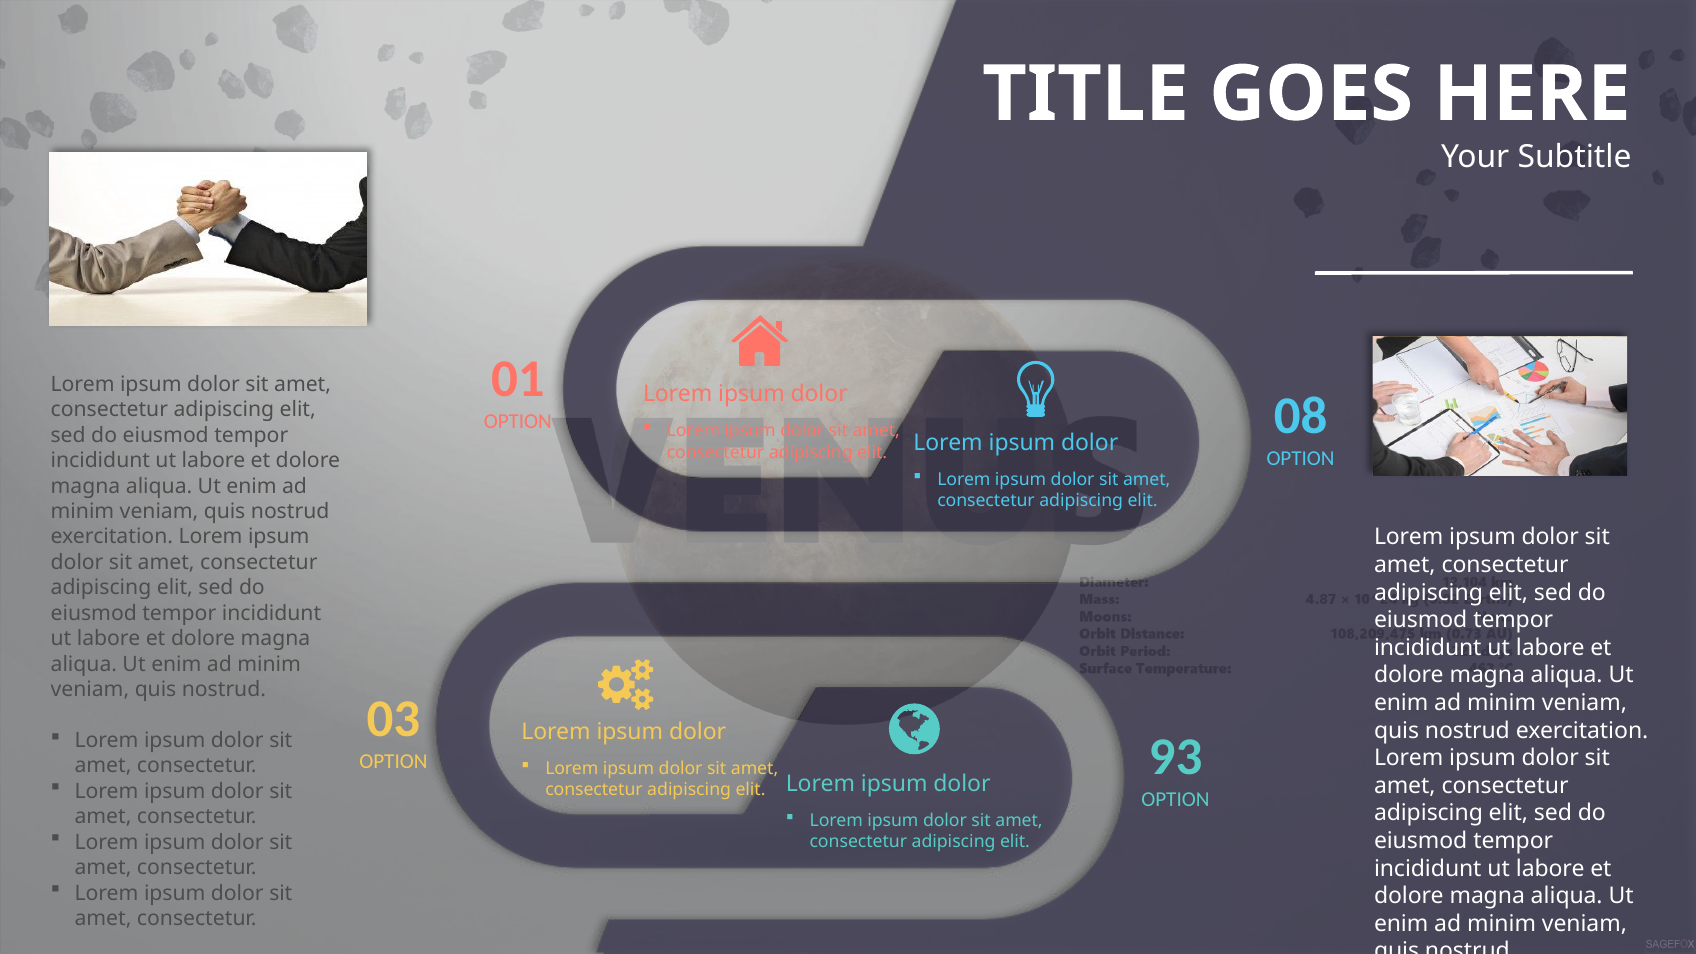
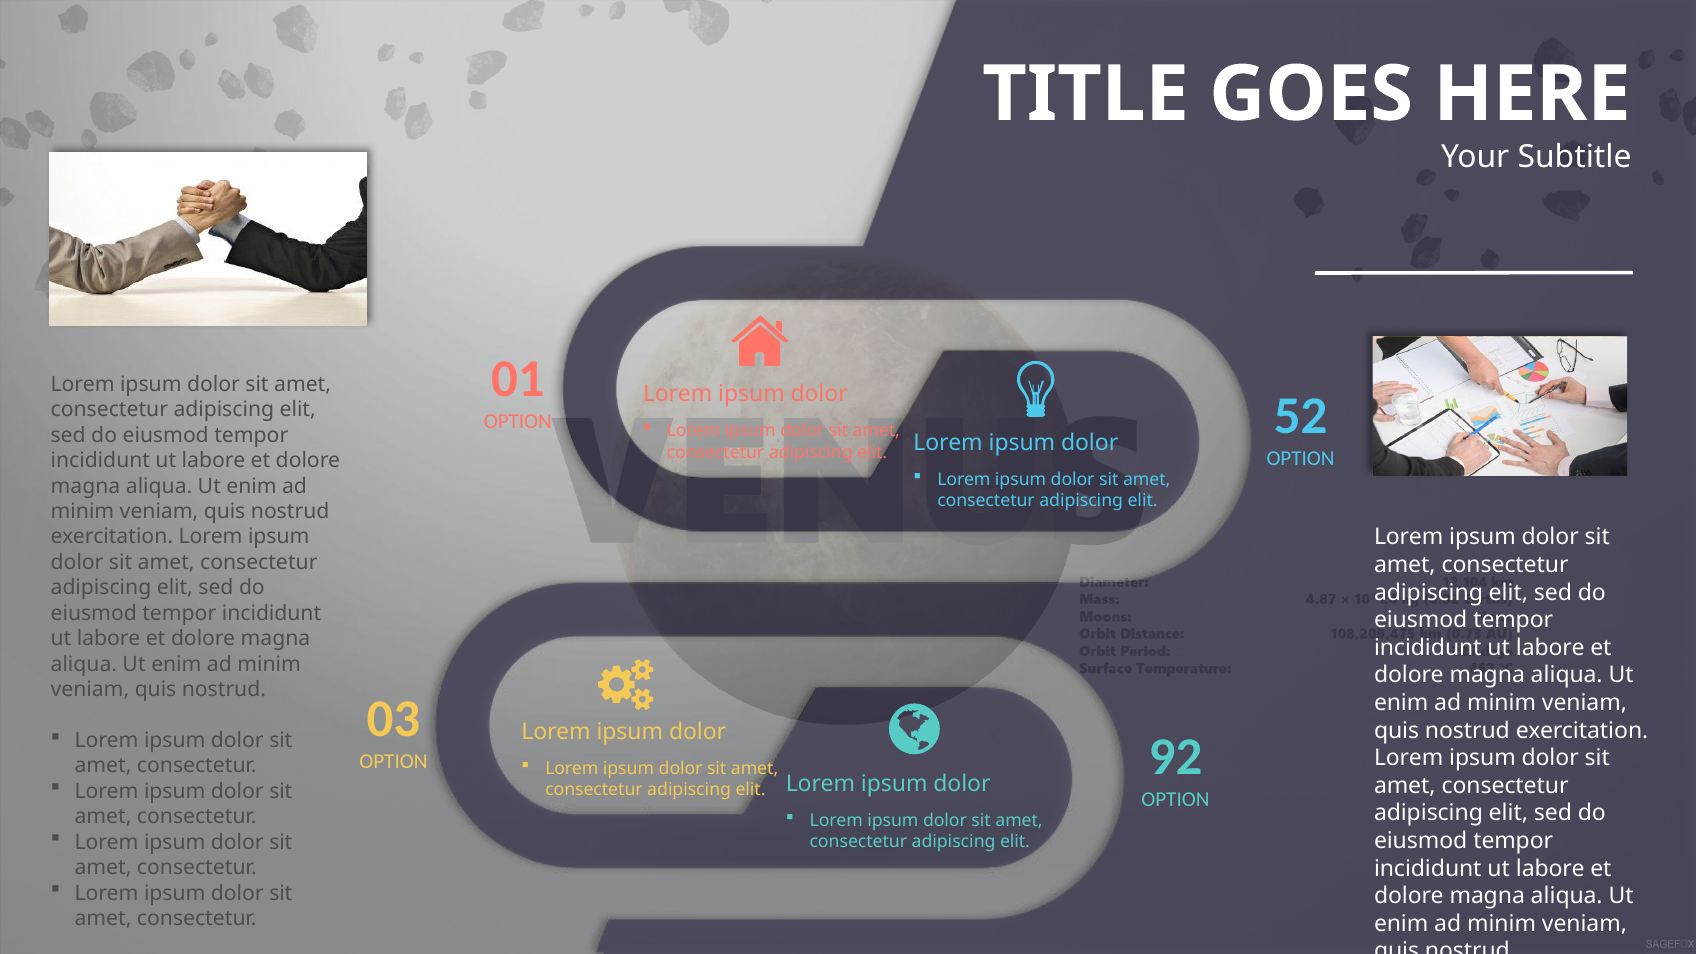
08: 08 -> 52 (1301, 416)
93: 93 -> 92 (1176, 757)
